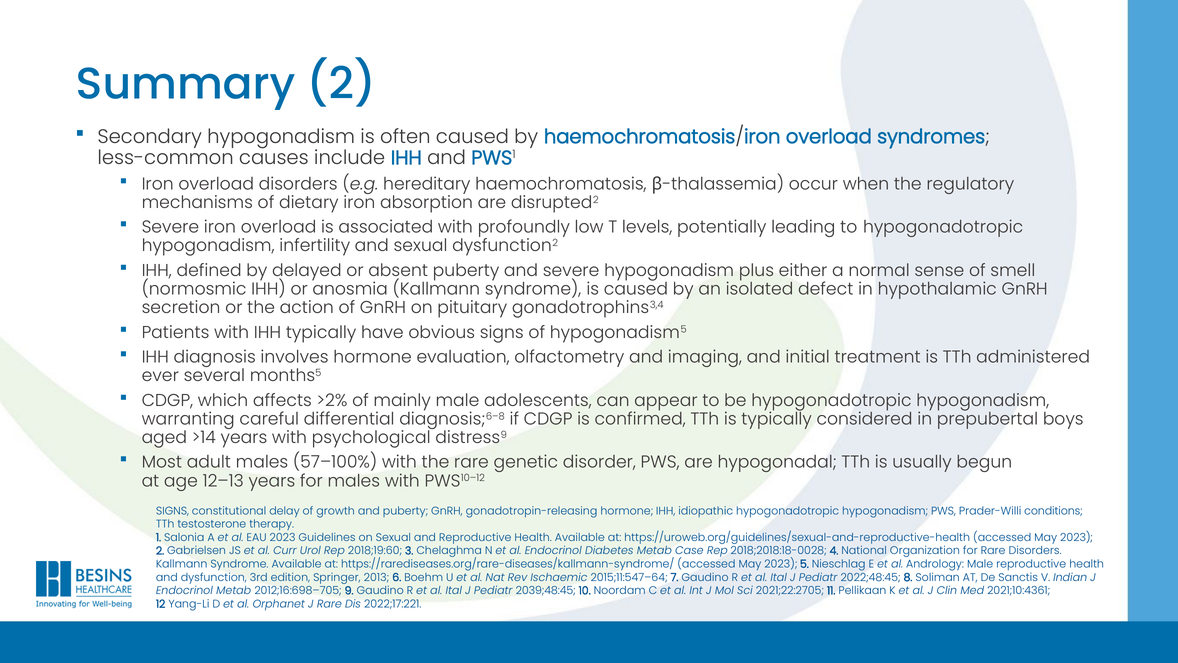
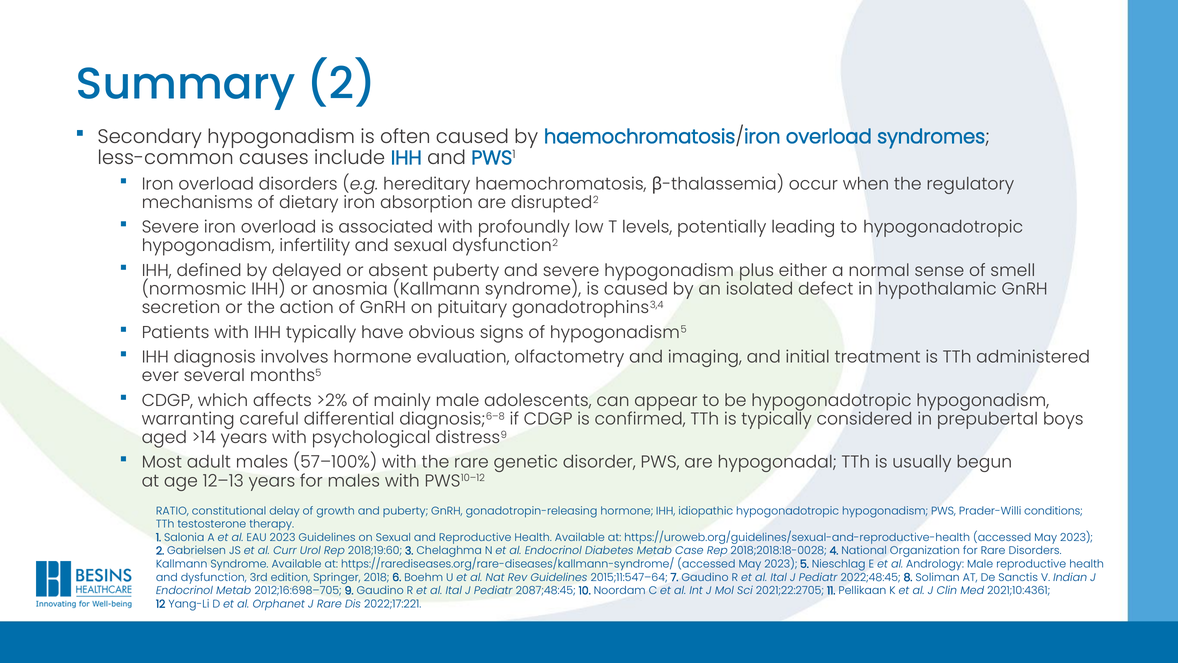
SIGNS: SIGNS -> RATIO (172, 511)
2013: 2013 -> 2018 (377, 577)
Rev Ischaemic: Ischaemic -> Guidelines (559, 577)
2039;48:45: 2039;48:45 -> 2087;48:45 (546, 590)
